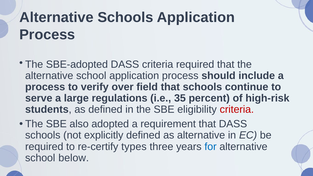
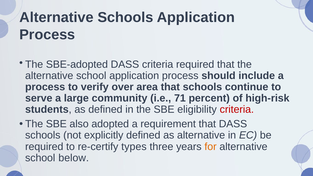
field: field -> area (147, 87)
regulations: regulations -> community (120, 98)
35: 35 -> 71 (180, 98)
for colour: blue -> orange (211, 147)
